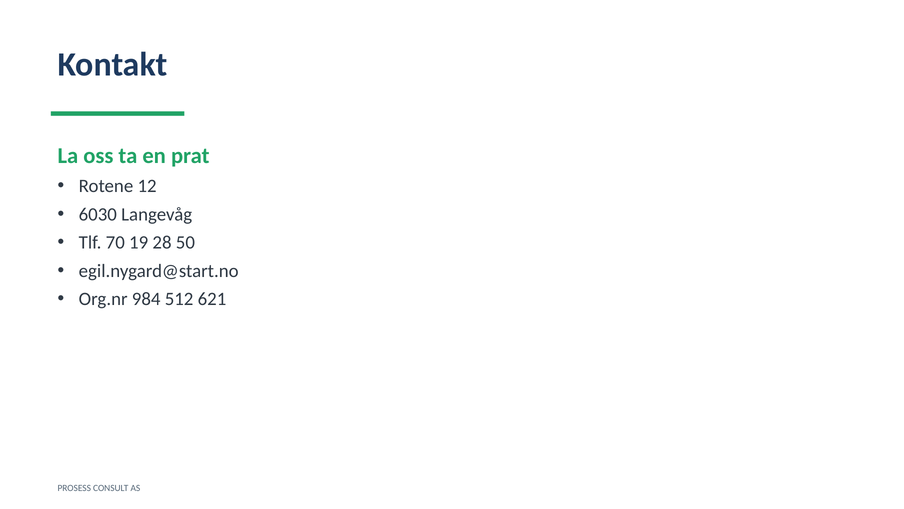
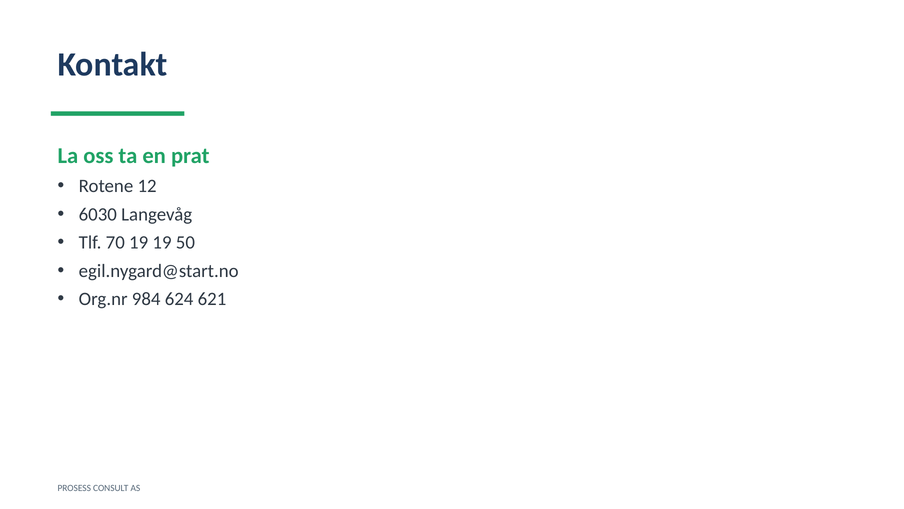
19 28: 28 -> 19 (162, 242)
512: 512 -> 624 (179, 299)
